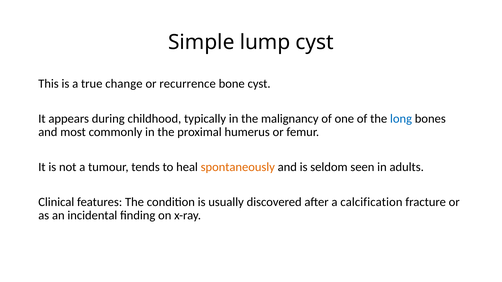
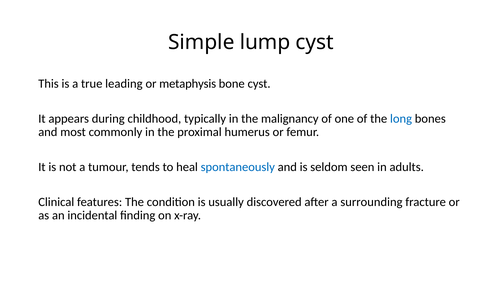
change: change -> leading (124, 84)
recurrence: recurrence -> metaphysis (188, 84)
spontaneously colour: orange -> blue (238, 167)
calcification: calcification -> surrounding (371, 202)
